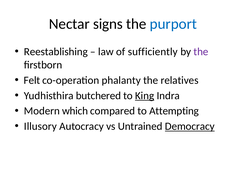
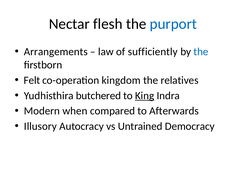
signs: signs -> flesh (108, 24)
Reestablishing: Reestablishing -> Arrangements (56, 52)
the colour: purple -> blue (201, 52)
phalanty: phalanty -> kingdom (121, 80)
which: which -> when (75, 111)
Attempting: Attempting -> Afterwards (174, 111)
Democracy underline: present -> none (190, 126)
